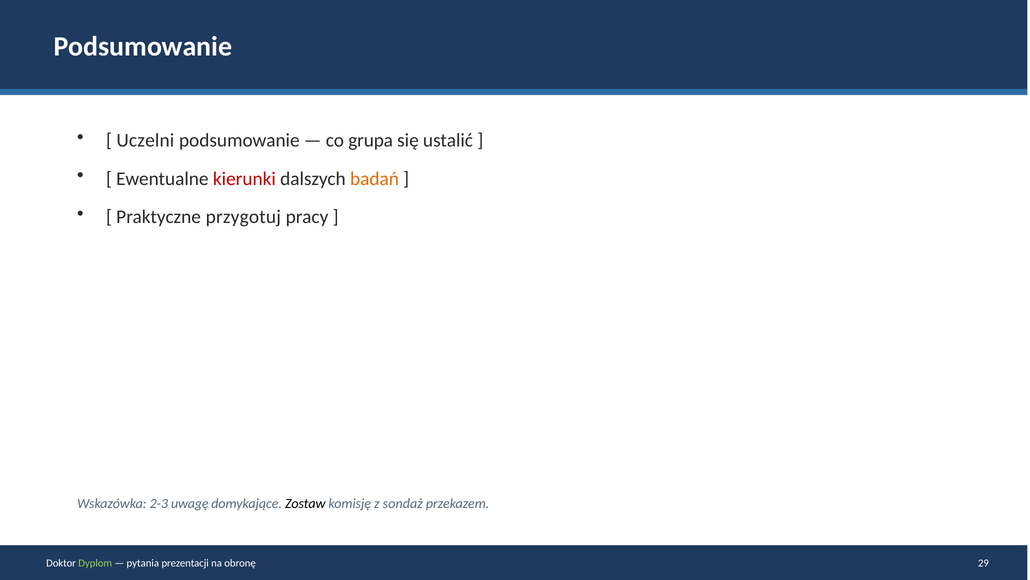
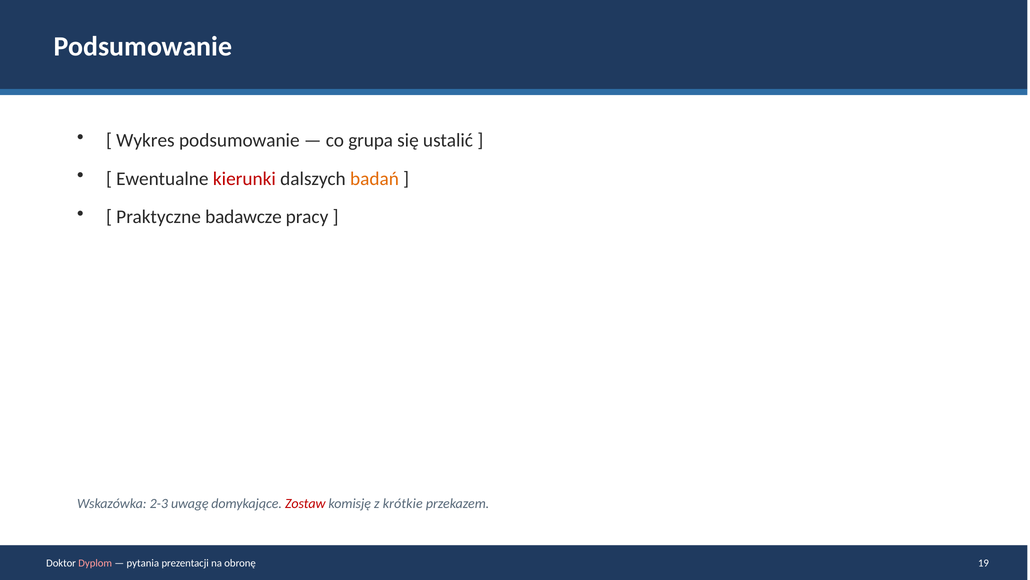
Uczelni: Uczelni -> Wykres (145, 140)
przygotuj: przygotuj -> badawcze (243, 217)
Zostaw colour: black -> red (305, 503)
sondaż: sondaż -> krótkie (403, 503)
Dyplom colour: light green -> pink (95, 563)
29: 29 -> 19 (983, 563)
